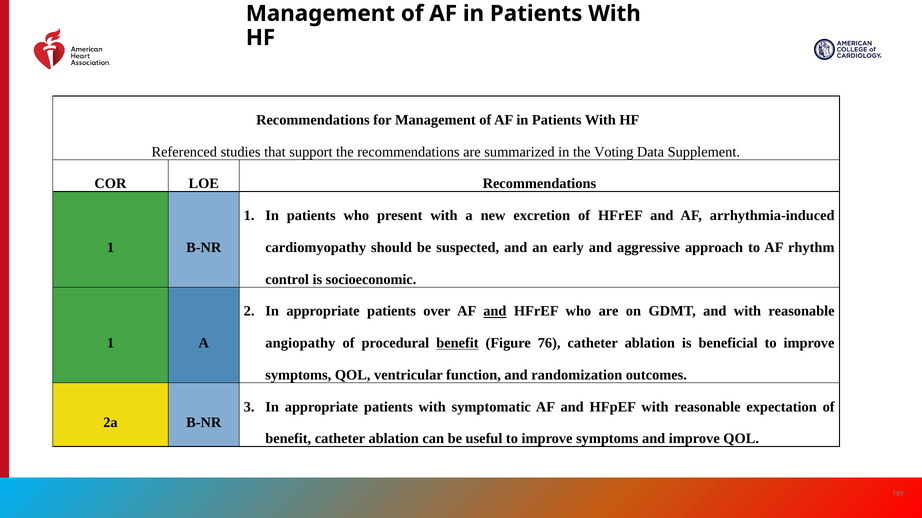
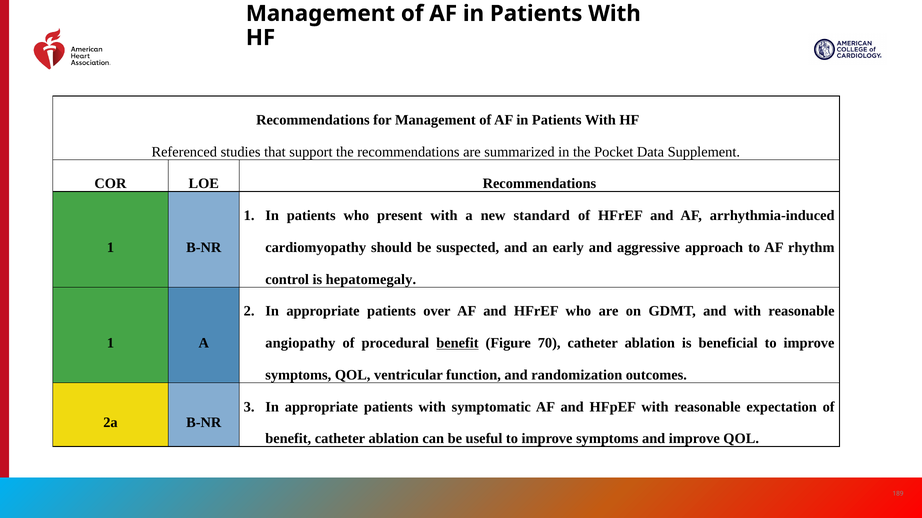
Voting: Voting -> Pocket (614, 152)
excretion: excretion -> standard (542, 216)
socioeconomic: socioeconomic -> hepatomegaly (371, 280)
and underline: present -> none (495, 312)
76: 76 -> 70 (549, 343)
